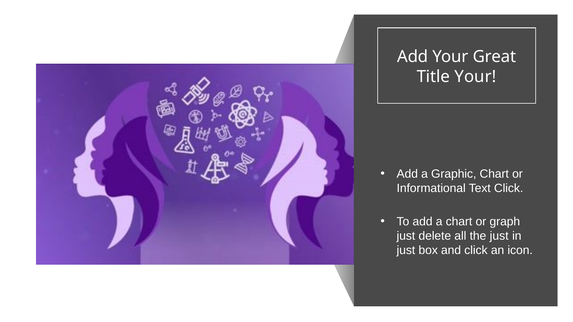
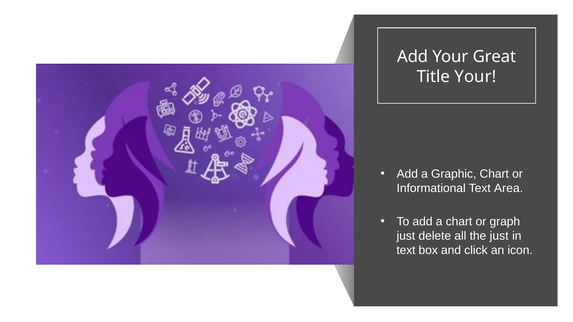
Text Click: Click -> Area (509, 188)
just: just -> text (406, 250)
